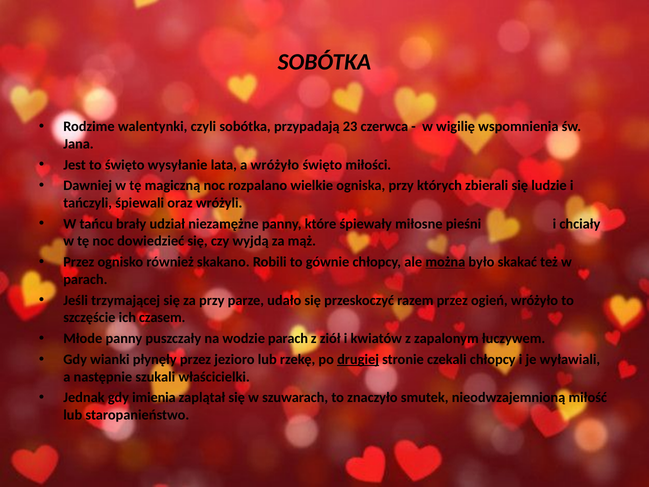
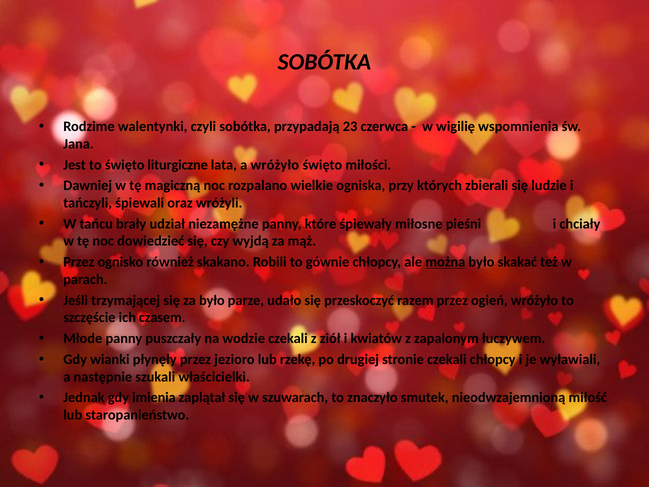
wysyłanie: wysyłanie -> liturgiczne (178, 165)
za przy: przy -> było (212, 300)
wodzie parach: parach -> czekali (288, 338)
drugiej underline: present -> none (358, 359)
